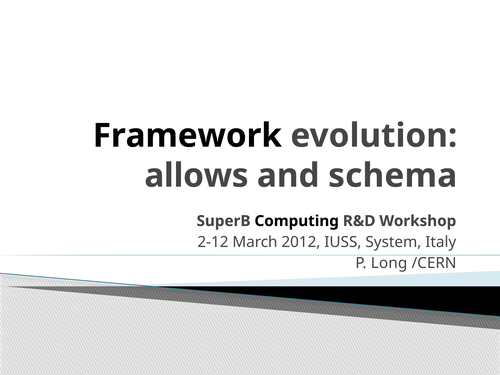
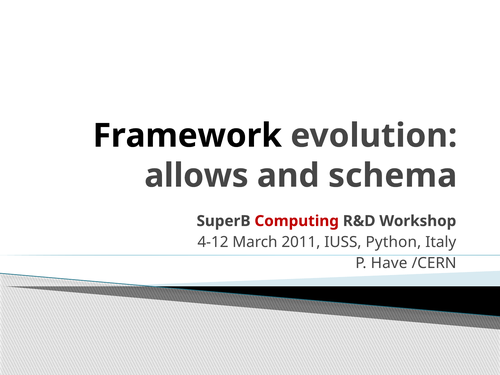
Computing colour: black -> red (297, 221)
2-12: 2-12 -> 4-12 (213, 242)
2012: 2012 -> 2011 (301, 242)
System: System -> Python (393, 242)
Long: Long -> Have (389, 263)
